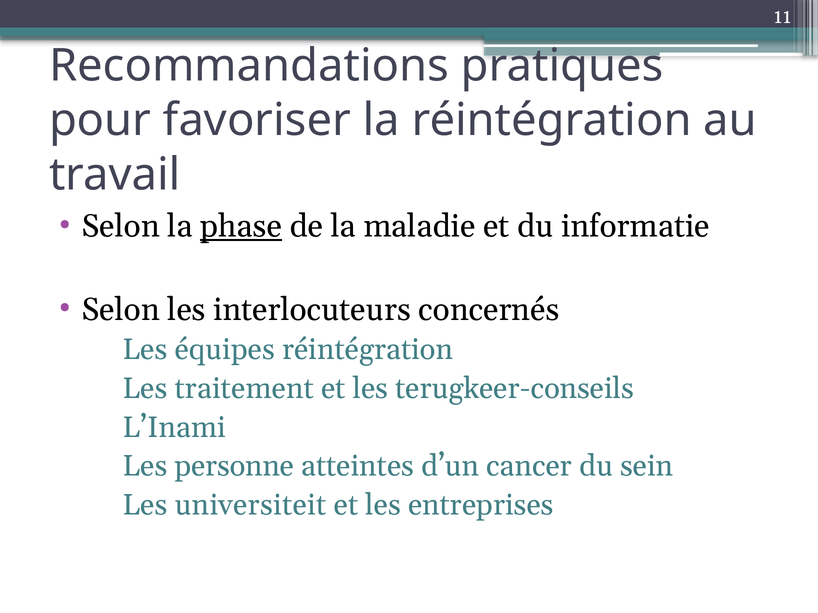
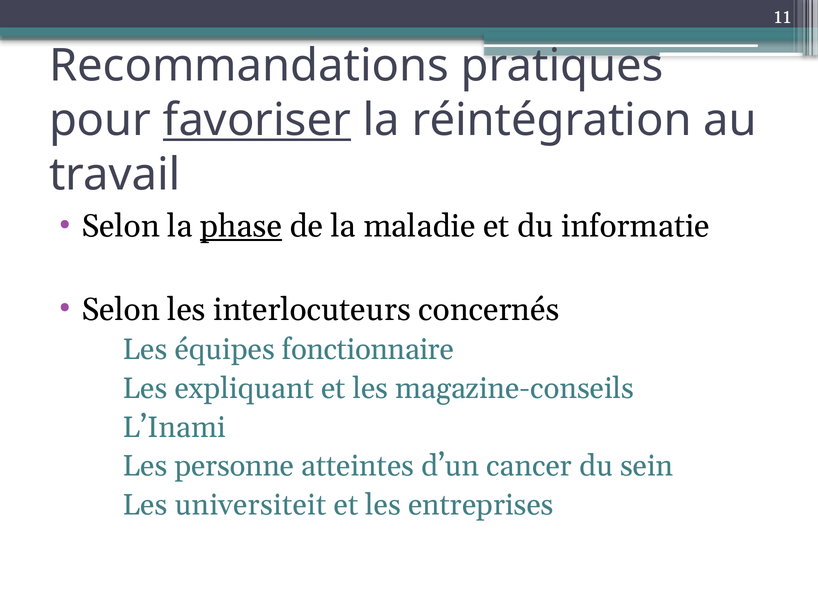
favoriser underline: none -> present (257, 120)
équipes réintégration: réintégration -> fonctionnaire (368, 350)
traitement: traitement -> expliquant (244, 389)
terugkeer-conseils: terugkeer-conseils -> magazine-conseils (515, 389)
